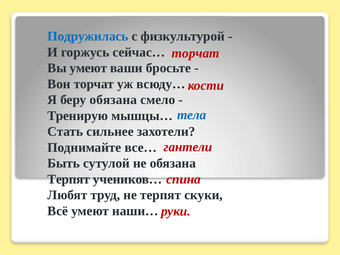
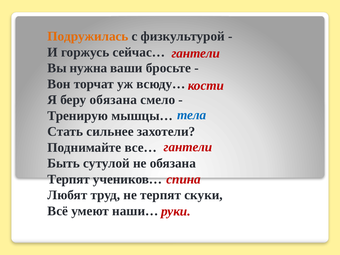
Подружилась colour: blue -> orange (88, 36)
торчат: торчат -> гантели (196, 53)
Вы умеют: умеют -> нужна (88, 68)
